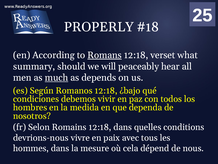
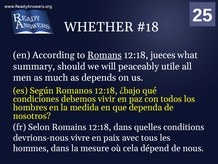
PROPERLY: PROPERLY -> WHETHER (99, 27)
verset: verset -> jueces (163, 55)
hear: hear -> utile (170, 66)
much underline: present -> none (56, 77)
